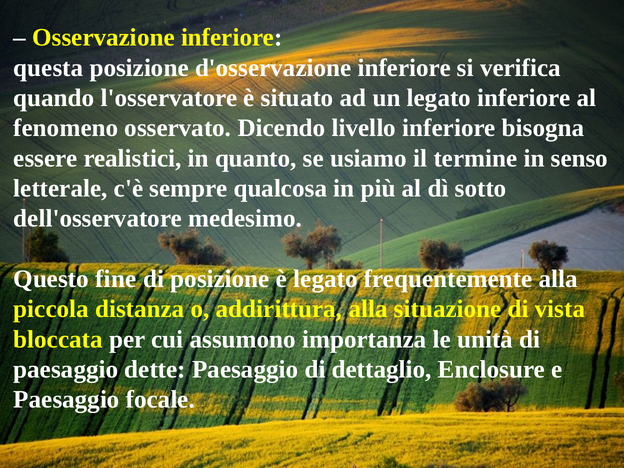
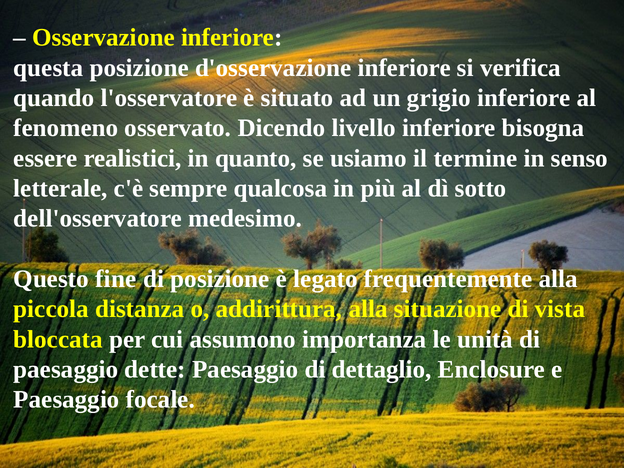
un legato: legato -> grigio (439, 98)
